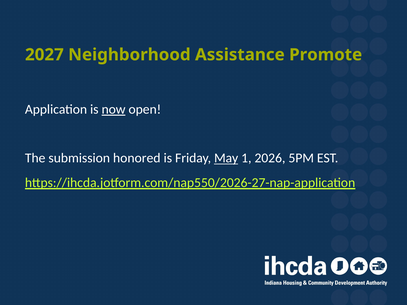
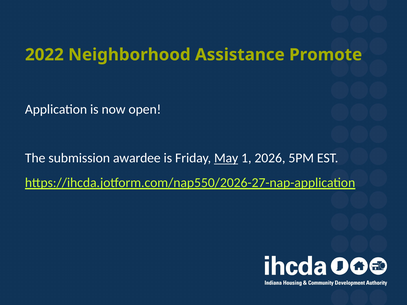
2027: 2027 -> 2022 (44, 55)
now underline: present -> none (114, 109)
honored: honored -> awardee (137, 158)
